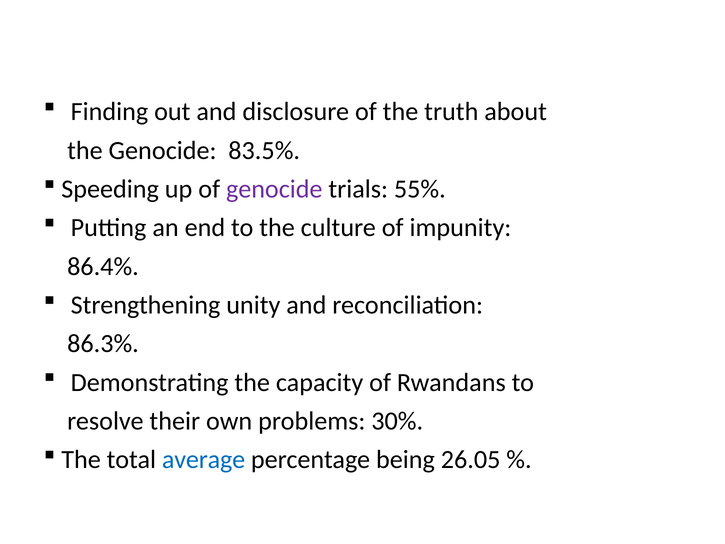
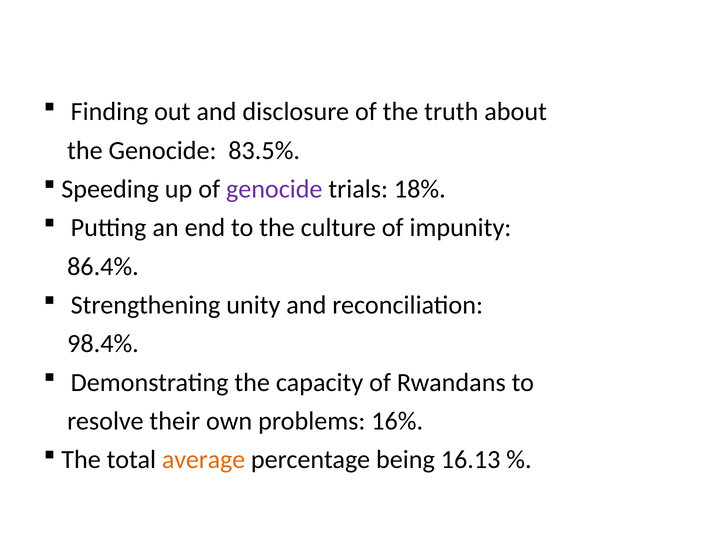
55%: 55% -> 18% (420, 189)
86.3%: 86.3% -> 98.4% (103, 344)
30%: 30% -> 16% (397, 421)
average colour: blue -> orange (204, 460)
26.05: 26.05 -> 16.13 (471, 460)
